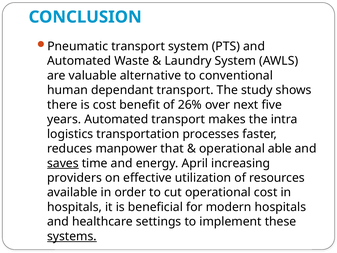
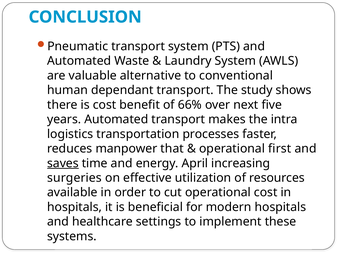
26%: 26% -> 66% (190, 105)
able: able -> first (280, 148)
providers: providers -> surgeries (75, 178)
systems underline: present -> none (72, 236)
